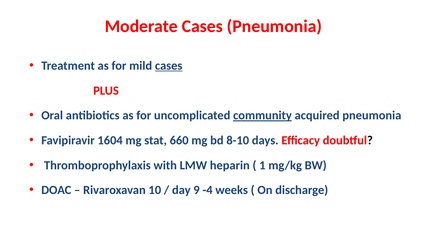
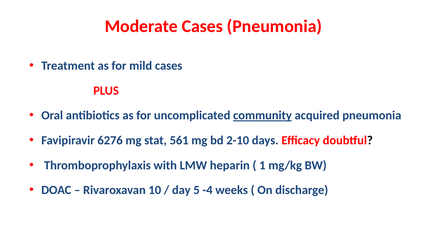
cases underline: present -> none (169, 66)
1604: 1604 -> 6276 (110, 140)
660: 660 -> 561 (179, 140)
8-10: 8-10 -> 2-10 (238, 140)
9: 9 -> 5 (197, 190)
